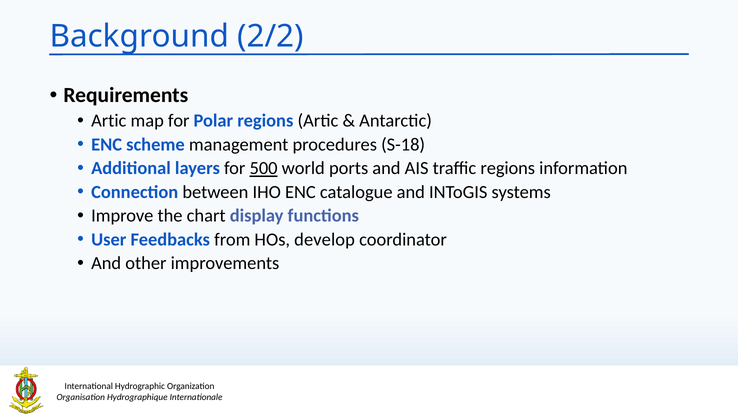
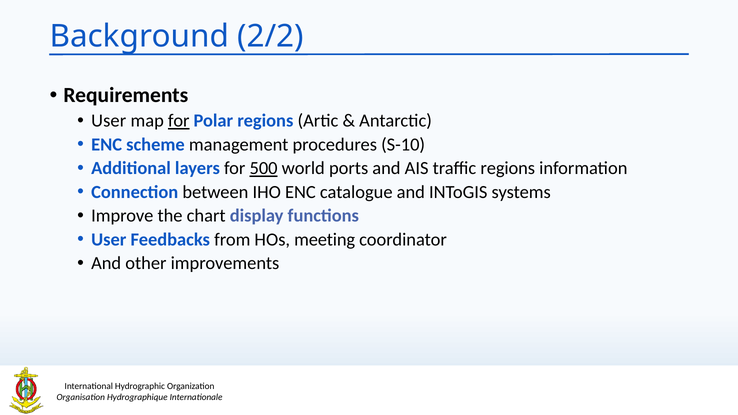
Artic: Artic -> User (109, 121)
for underline: none -> present (179, 121)
S-18: S-18 -> S-10 (403, 145)
develop: develop -> meeting (325, 240)
